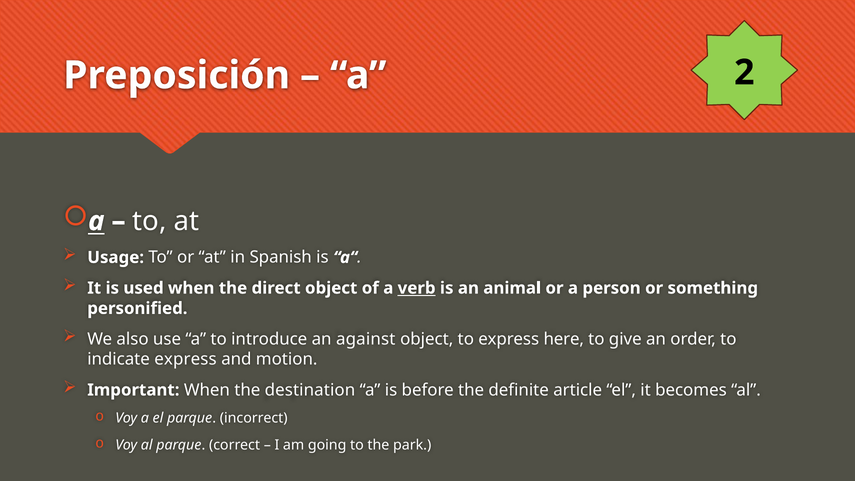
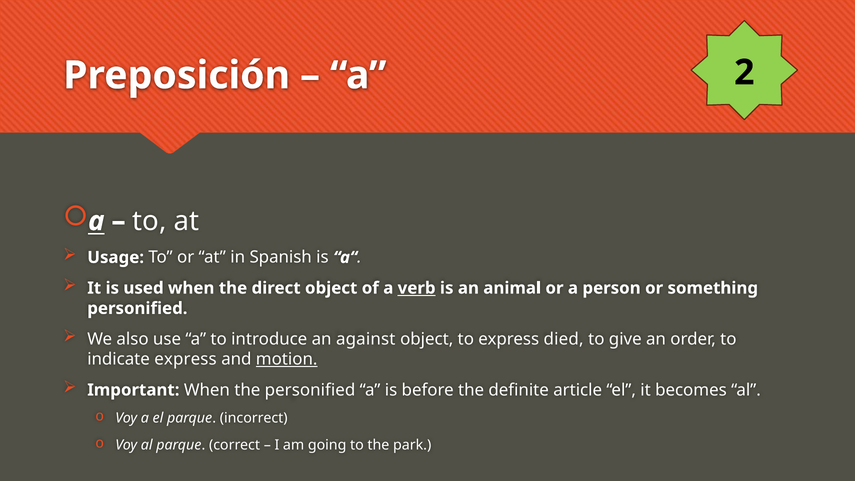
here: here -> died (564, 339)
motion underline: none -> present (287, 359)
the destination: destination -> personified (310, 390)
